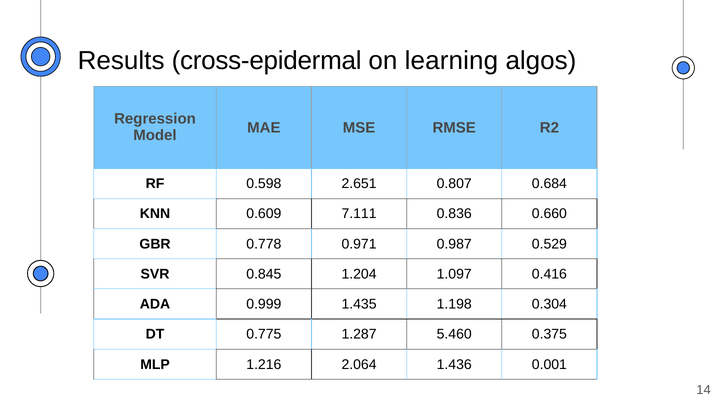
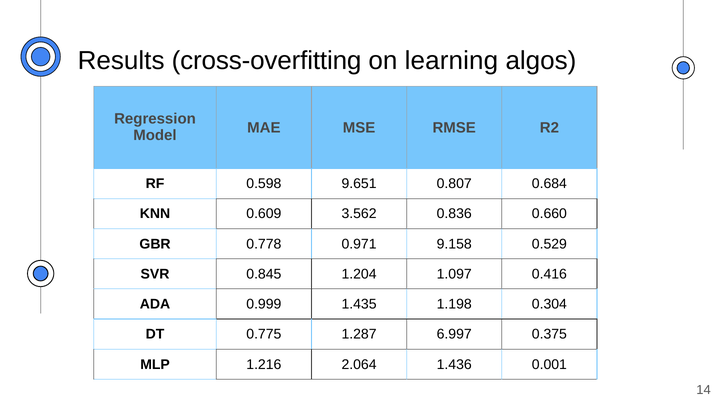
cross-epidermal: cross-epidermal -> cross-overfitting (267, 61)
2.651: 2.651 -> 9.651 (359, 184)
7.111: 7.111 -> 3.562 (359, 214)
0.987: 0.987 -> 9.158 (454, 244)
5.460: 5.460 -> 6.997 (454, 335)
